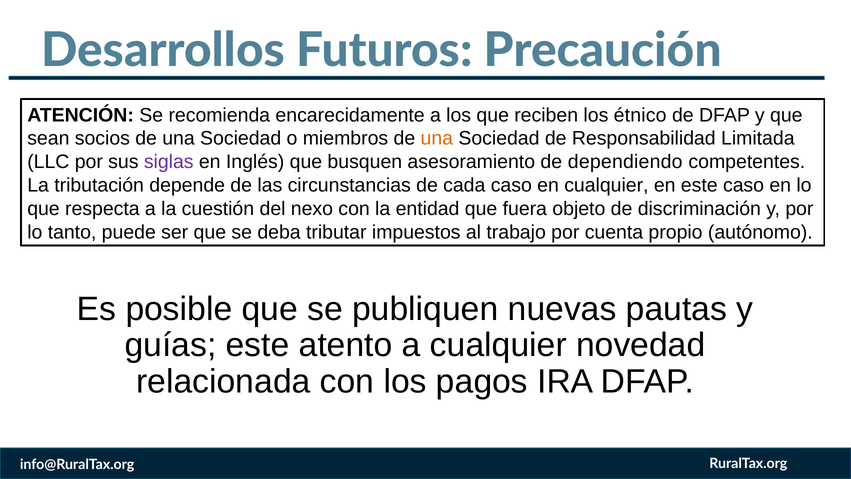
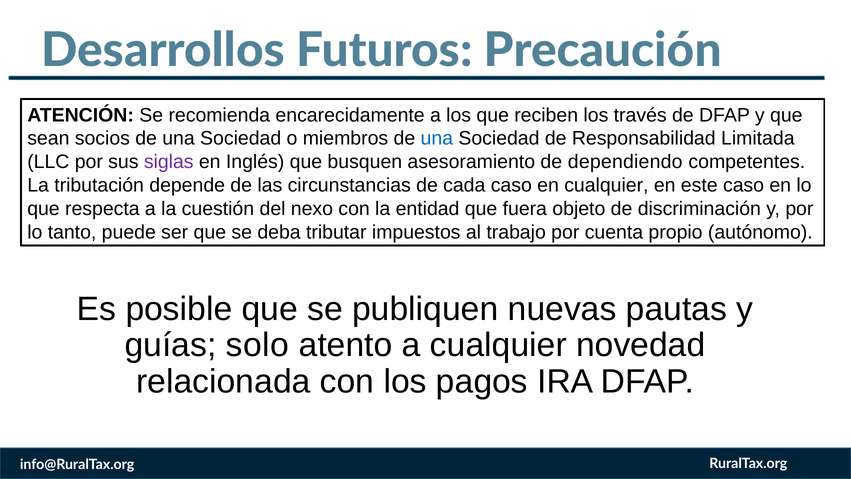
étnico: étnico -> través (640, 115)
una colour: orange -> blue (437, 138)
guías este: este -> solo (257, 345)
